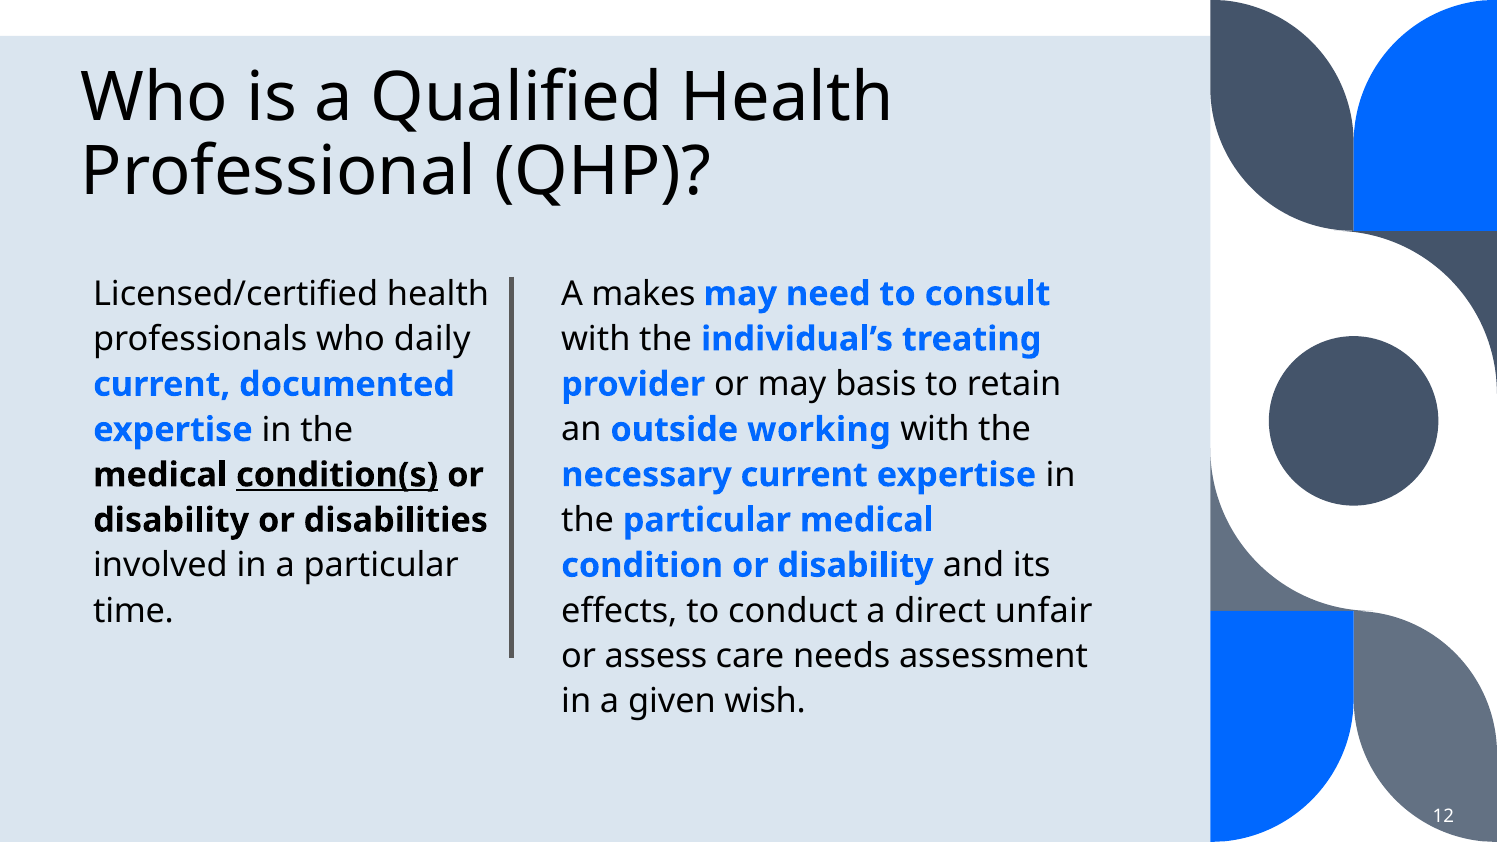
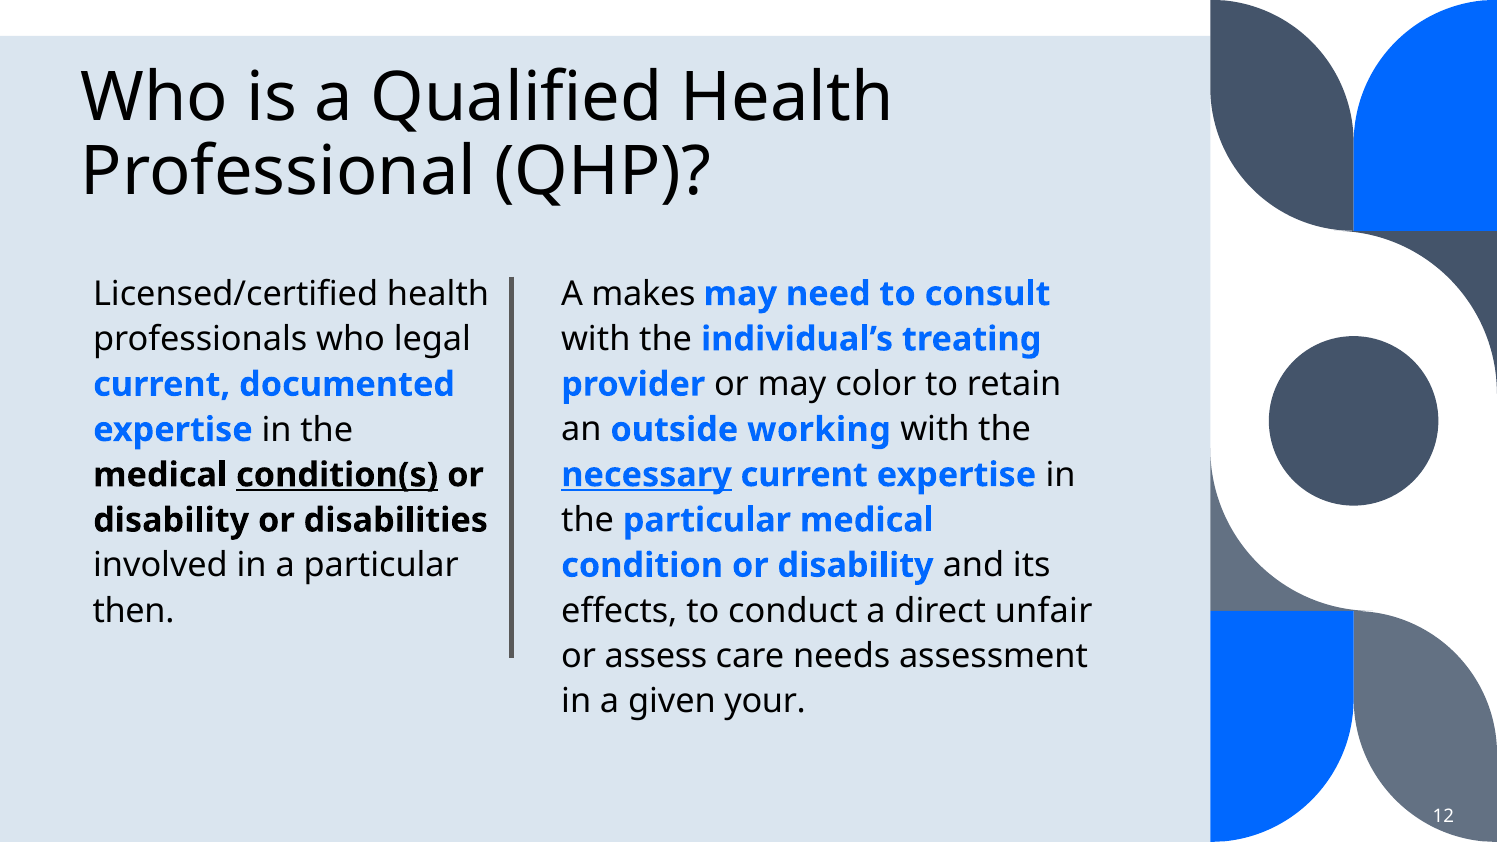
daily: daily -> legal (432, 339)
basis: basis -> color (876, 384)
necessary underline: none -> present (646, 475)
time: time -> then (134, 611)
wish: wish -> your (765, 701)
